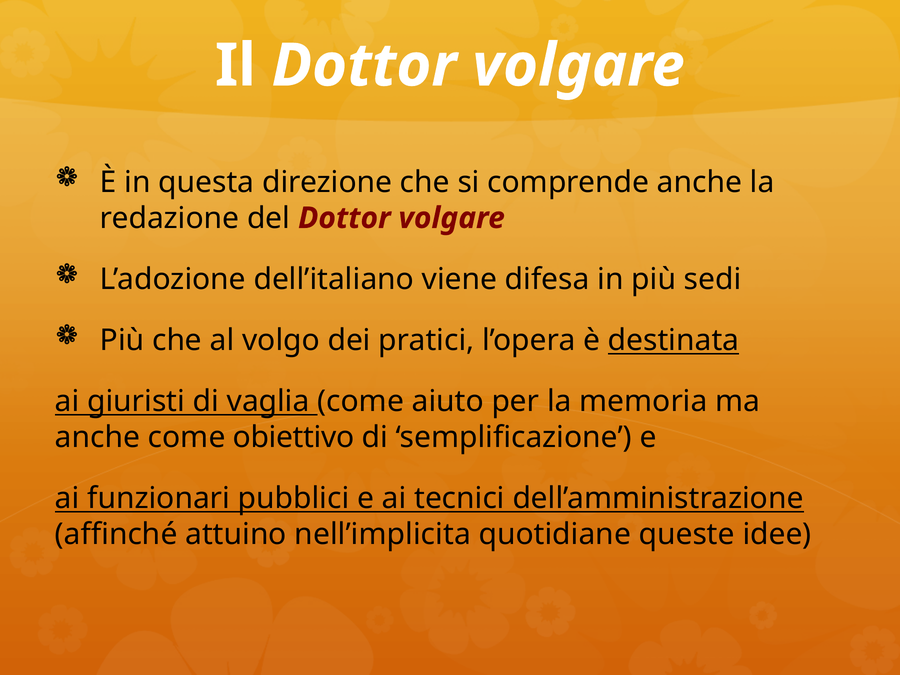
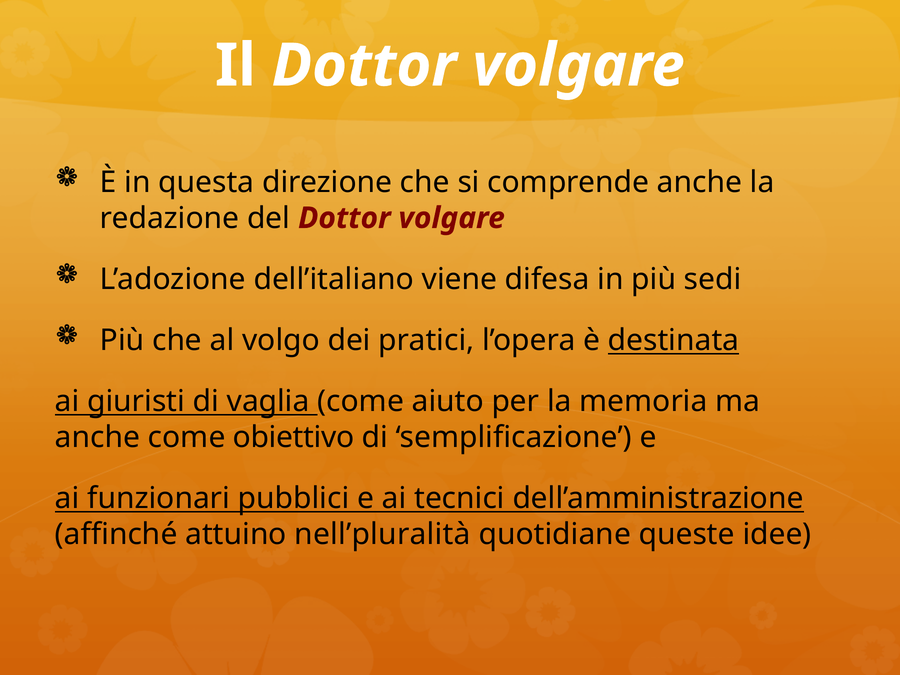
nell’implicita: nell’implicita -> nell’pluralità (383, 534)
